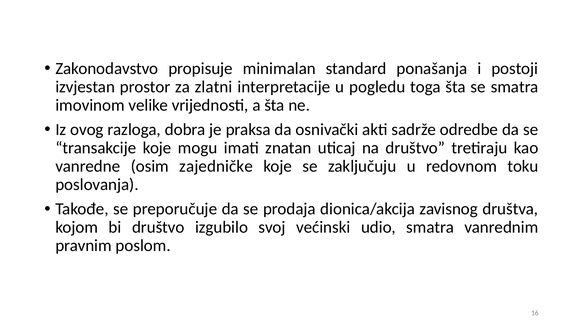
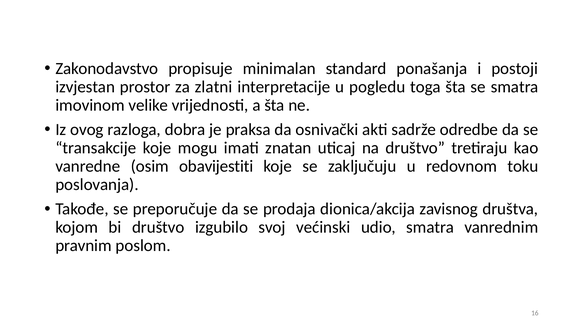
zajedničke: zajedničke -> obavijestiti (216, 166)
